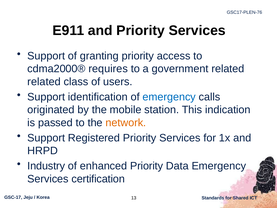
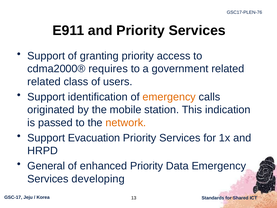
emergency colour: blue -> orange (169, 97)
Registered: Registered -> Evacuation (94, 138)
Industry: Industry -> General (46, 166)
certification: certification -> developing (98, 179)
